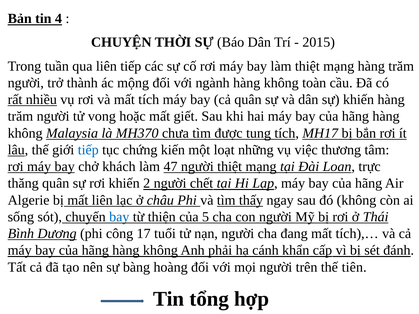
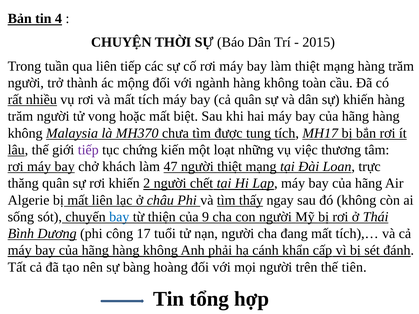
giết: giết -> biệt (186, 116)
tiếp colour: blue -> purple (88, 150)
5: 5 -> 9 (206, 217)
